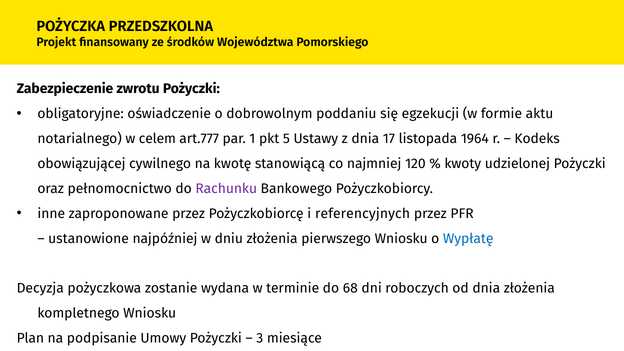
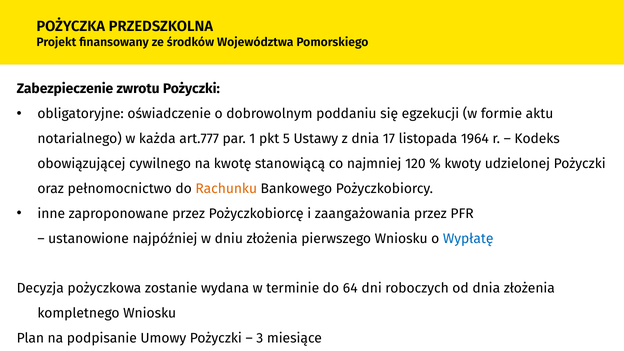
celem: celem -> każda (157, 139)
Rachunku colour: purple -> orange (226, 189)
referencyjnych: referencyjnych -> zaangażowania (363, 214)
68: 68 -> 64 (350, 288)
